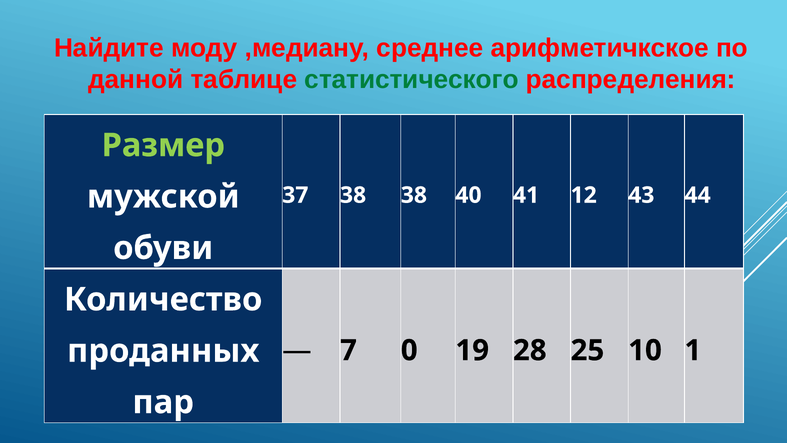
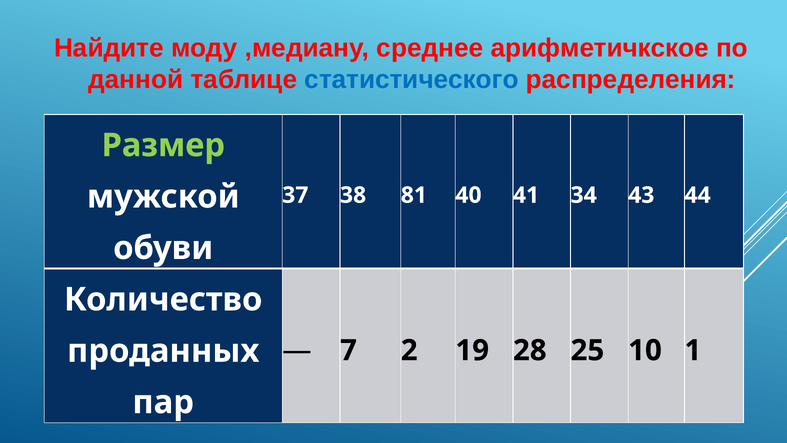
статистического colour: green -> blue (412, 80)
38 38: 38 -> 81 (414, 195)
12: 12 -> 34 (584, 195)
0: 0 -> 2 (409, 350)
